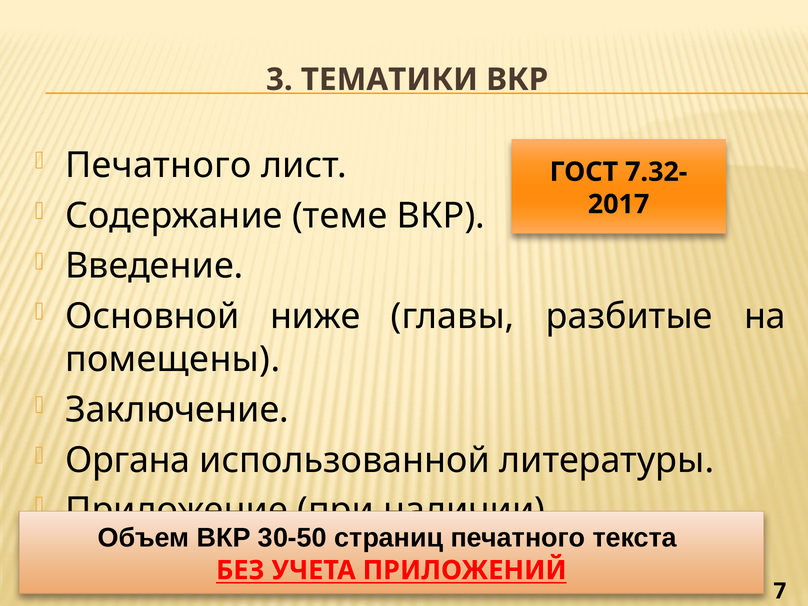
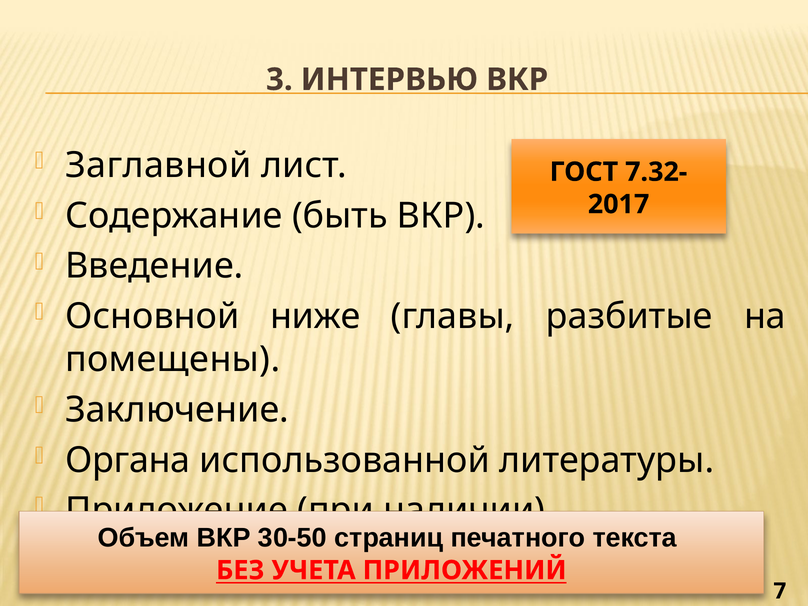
ТЕМАТИКИ: ТЕМАТИКИ -> ИНТЕРВЬЮ (389, 80)
Печатного: Печатного -> Заглавной (158, 165)
теме: теме -> быть (340, 216)
